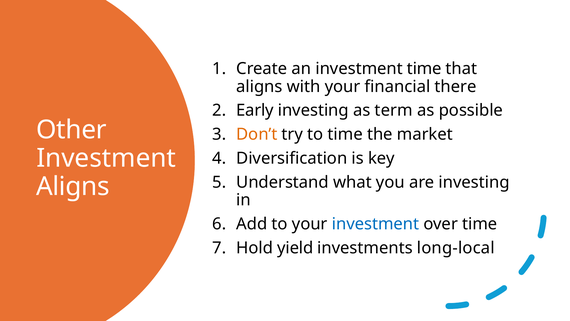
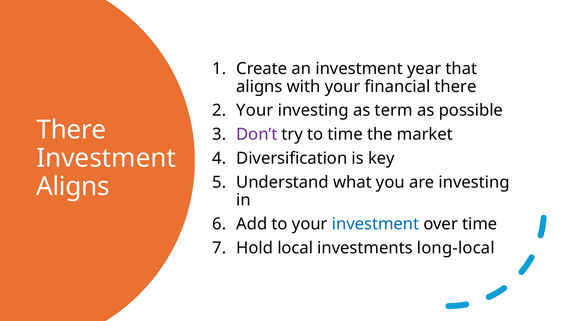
investment time: time -> year (424, 69)
Early: Early -> Your (255, 110)
Other: Other -> There (71, 130)
Don’t colour: orange -> purple (257, 134)
yield: yield -> local (295, 248)
